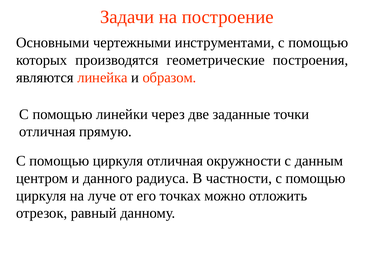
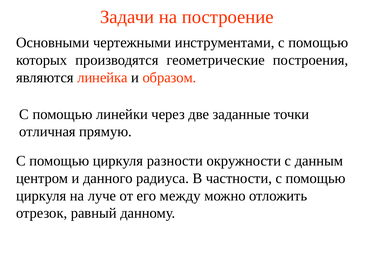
циркуля отличная: отличная -> разности (175, 161)
точках: точках -> между (180, 196)
